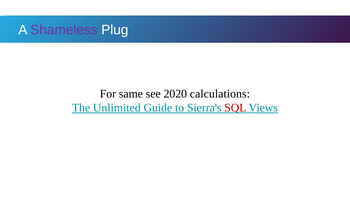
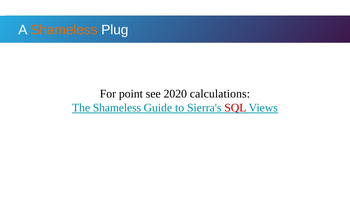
Shameless colour: purple -> orange (64, 30)
same: same -> point (131, 94)
The Unlimited: Unlimited -> Shameless (117, 108)
